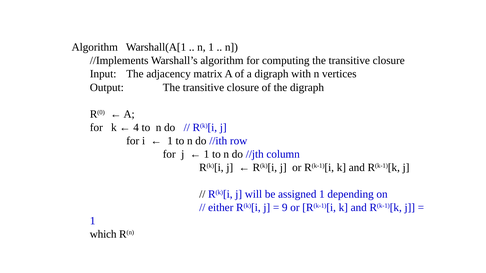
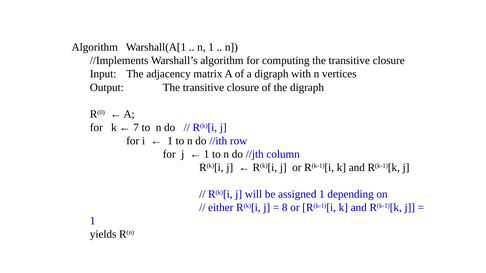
4: 4 -> 7 (136, 128)
9: 9 -> 8 (285, 208)
which: which -> yields (103, 234)
